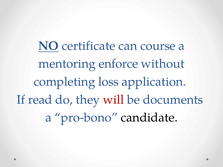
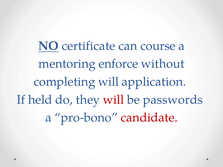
completing loss: loss -> will (108, 82)
read: read -> held (40, 100)
documents: documents -> passwords (173, 100)
candidate colour: black -> red (149, 118)
